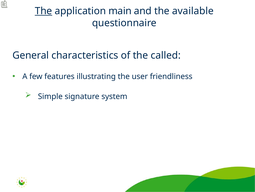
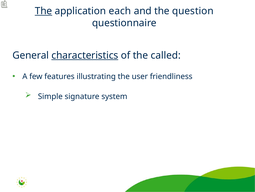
main: main -> each (120, 11)
available: available -> question (193, 11)
characteristics underline: none -> present (85, 55)
